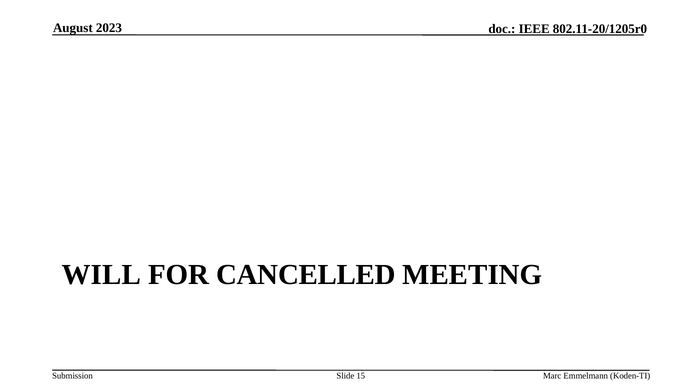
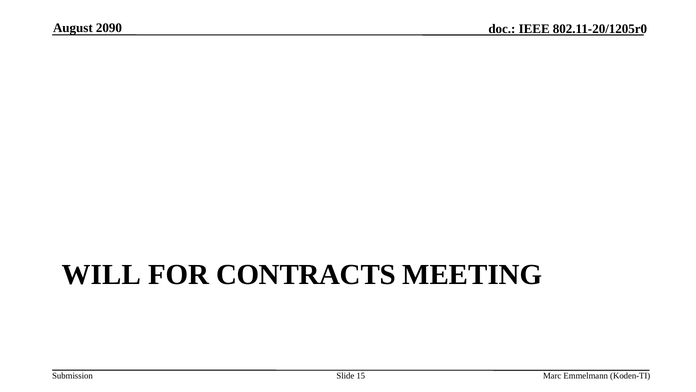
2023: 2023 -> 2090 (109, 28)
CANCELLED: CANCELLED -> CONTRACTS (306, 275)
